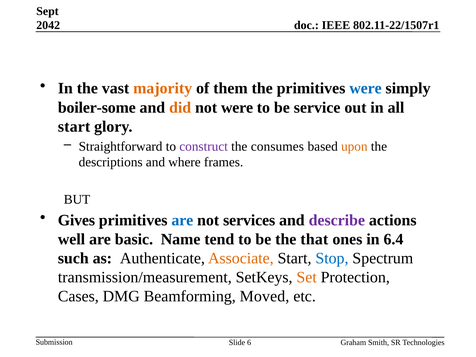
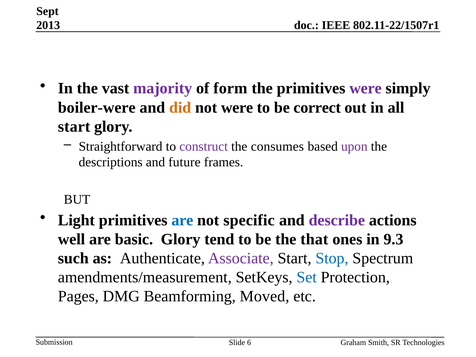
2042: 2042 -> 2013 (48, 25)
majority colour: orange -> purple (163, 88)
them: them -> form (230, 88)
were colour: blue -> purple (366, 88)
boiler-some: boiler-some -> boiler-were (97, 107)
service: service -> correct (317, 107)
upon colour: orange -> purple (354, 146)
where: where -> future (184, 162)
Gives: Gives -> Light (76, 220)
services: services -> specific (249, 220)
basic Name: Name -> Glory (181, 239)
6.4: 6.4 -> 9.3 (393, 239)
Associate colour: orange -> purple (241, 258)
transmission/measurement: transmission/measurement -> amendments/measurement (145, 277)
Set colour: orange -> blue (307, 277)
Cases: Cases -> Pages (78, 296)
